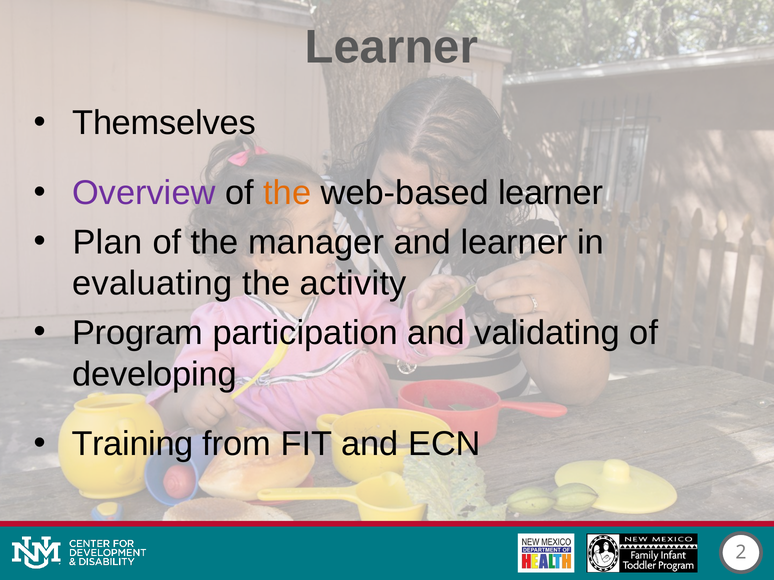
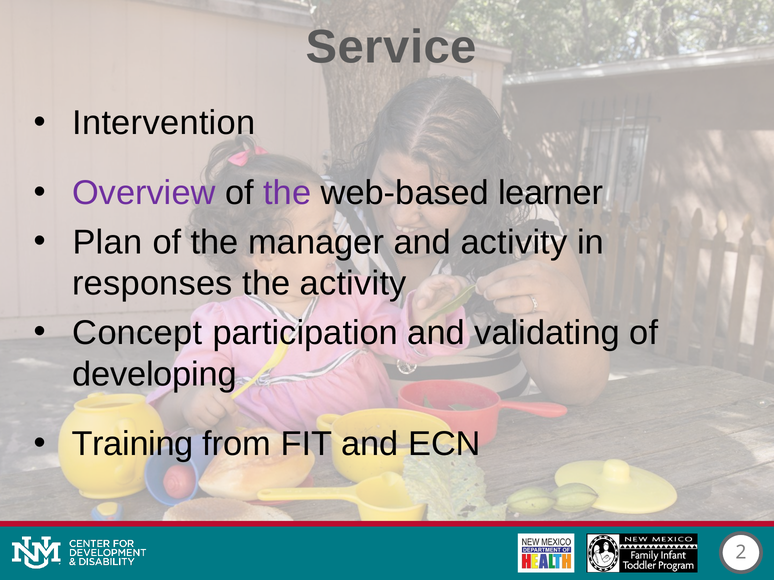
Learner: Learner -> Service (391, 47)
Themselves: Themselves -> Intervention (164, 123)
the colour: orange -> purple (287, 193)
and learner: learner -> activity (514, 243)
evaluating: evaluating -> responses (152, 284)
Program: Program -> Concept (137, 333)
